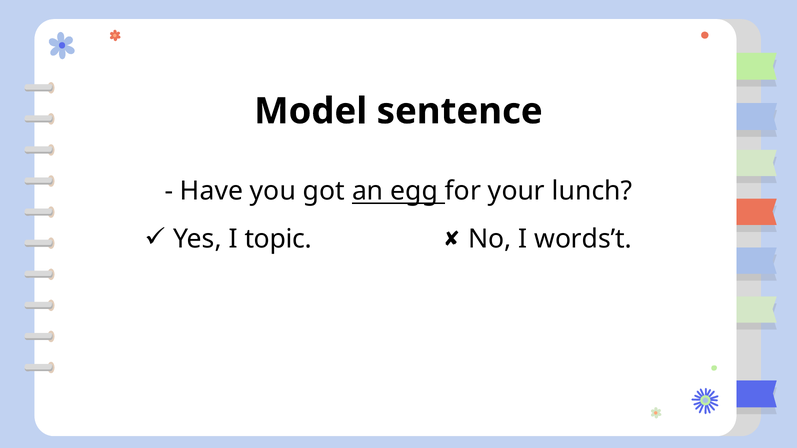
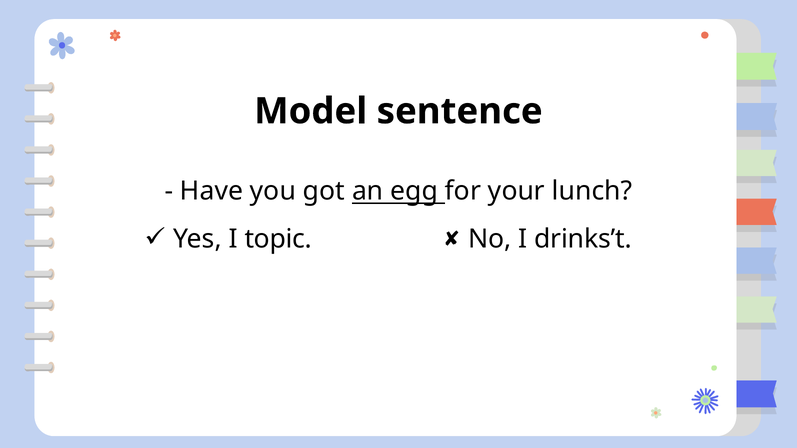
words’t: words’t -> drinks’t (583, 239)
